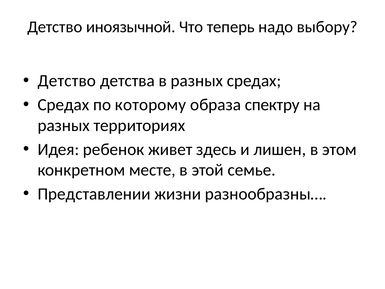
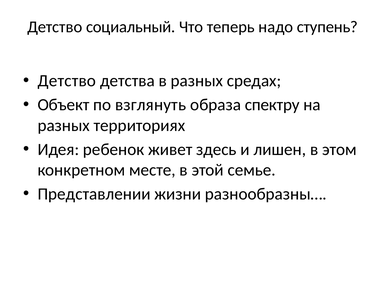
иноязычной: иноязычной -> социальный (131, 27)
выбору: выбору -> ступень (327, 27)
Средах: Средах -> Объект (63, 105)
которому: которому -> взглянуть (151, 105)
